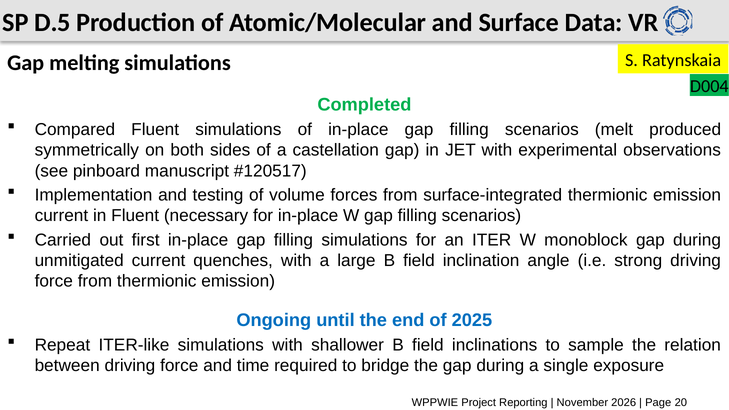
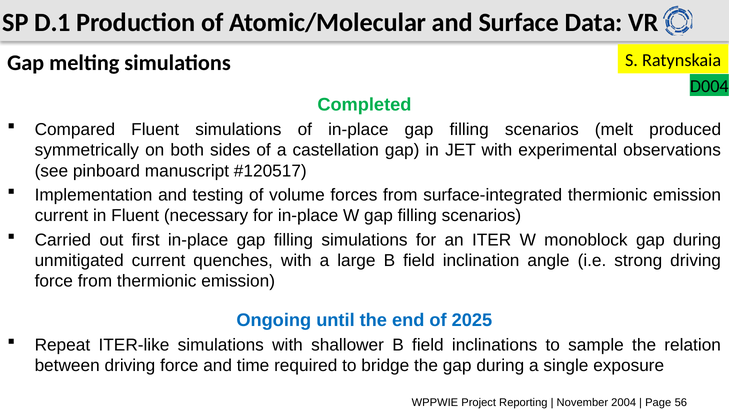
D.5: D.5 -> D.1 (53, 22)
2026: 2026 -> 2004 (624, 402)
20: 20 -> 56 (681, 402)
